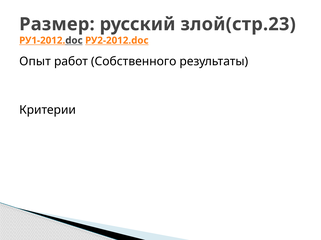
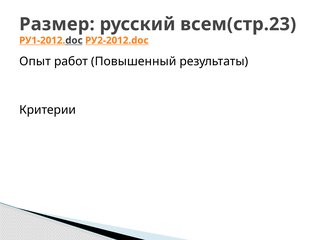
злой(стр.23: злой(стр.23 -> всем(стр.23 (238, 24)
Собственного: Собственного -> Повышенный (134, 62)
